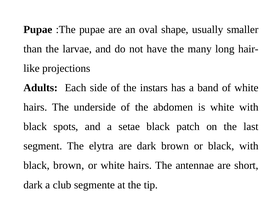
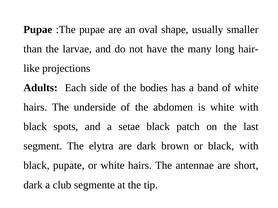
instars: instars -> bodies (154, 88)
black brown: brown -> pupate (69, 166)
